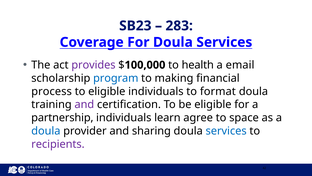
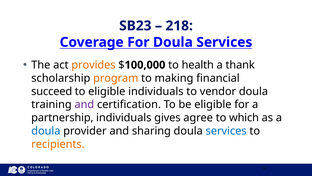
283: 283 -> 218 (179, 26)
provides colour: purple -> orange (93, 65)
email: email -> thank (240, 65)
program colour: blue -> orange (116, 78)
process: process -> succeed (52, 91)
format: format -> vendor (218, 91)
learn: learn -> gives (167, 117)
space: space -> which (244, 117)
recipients colour: purple -> orange (58, 144)
